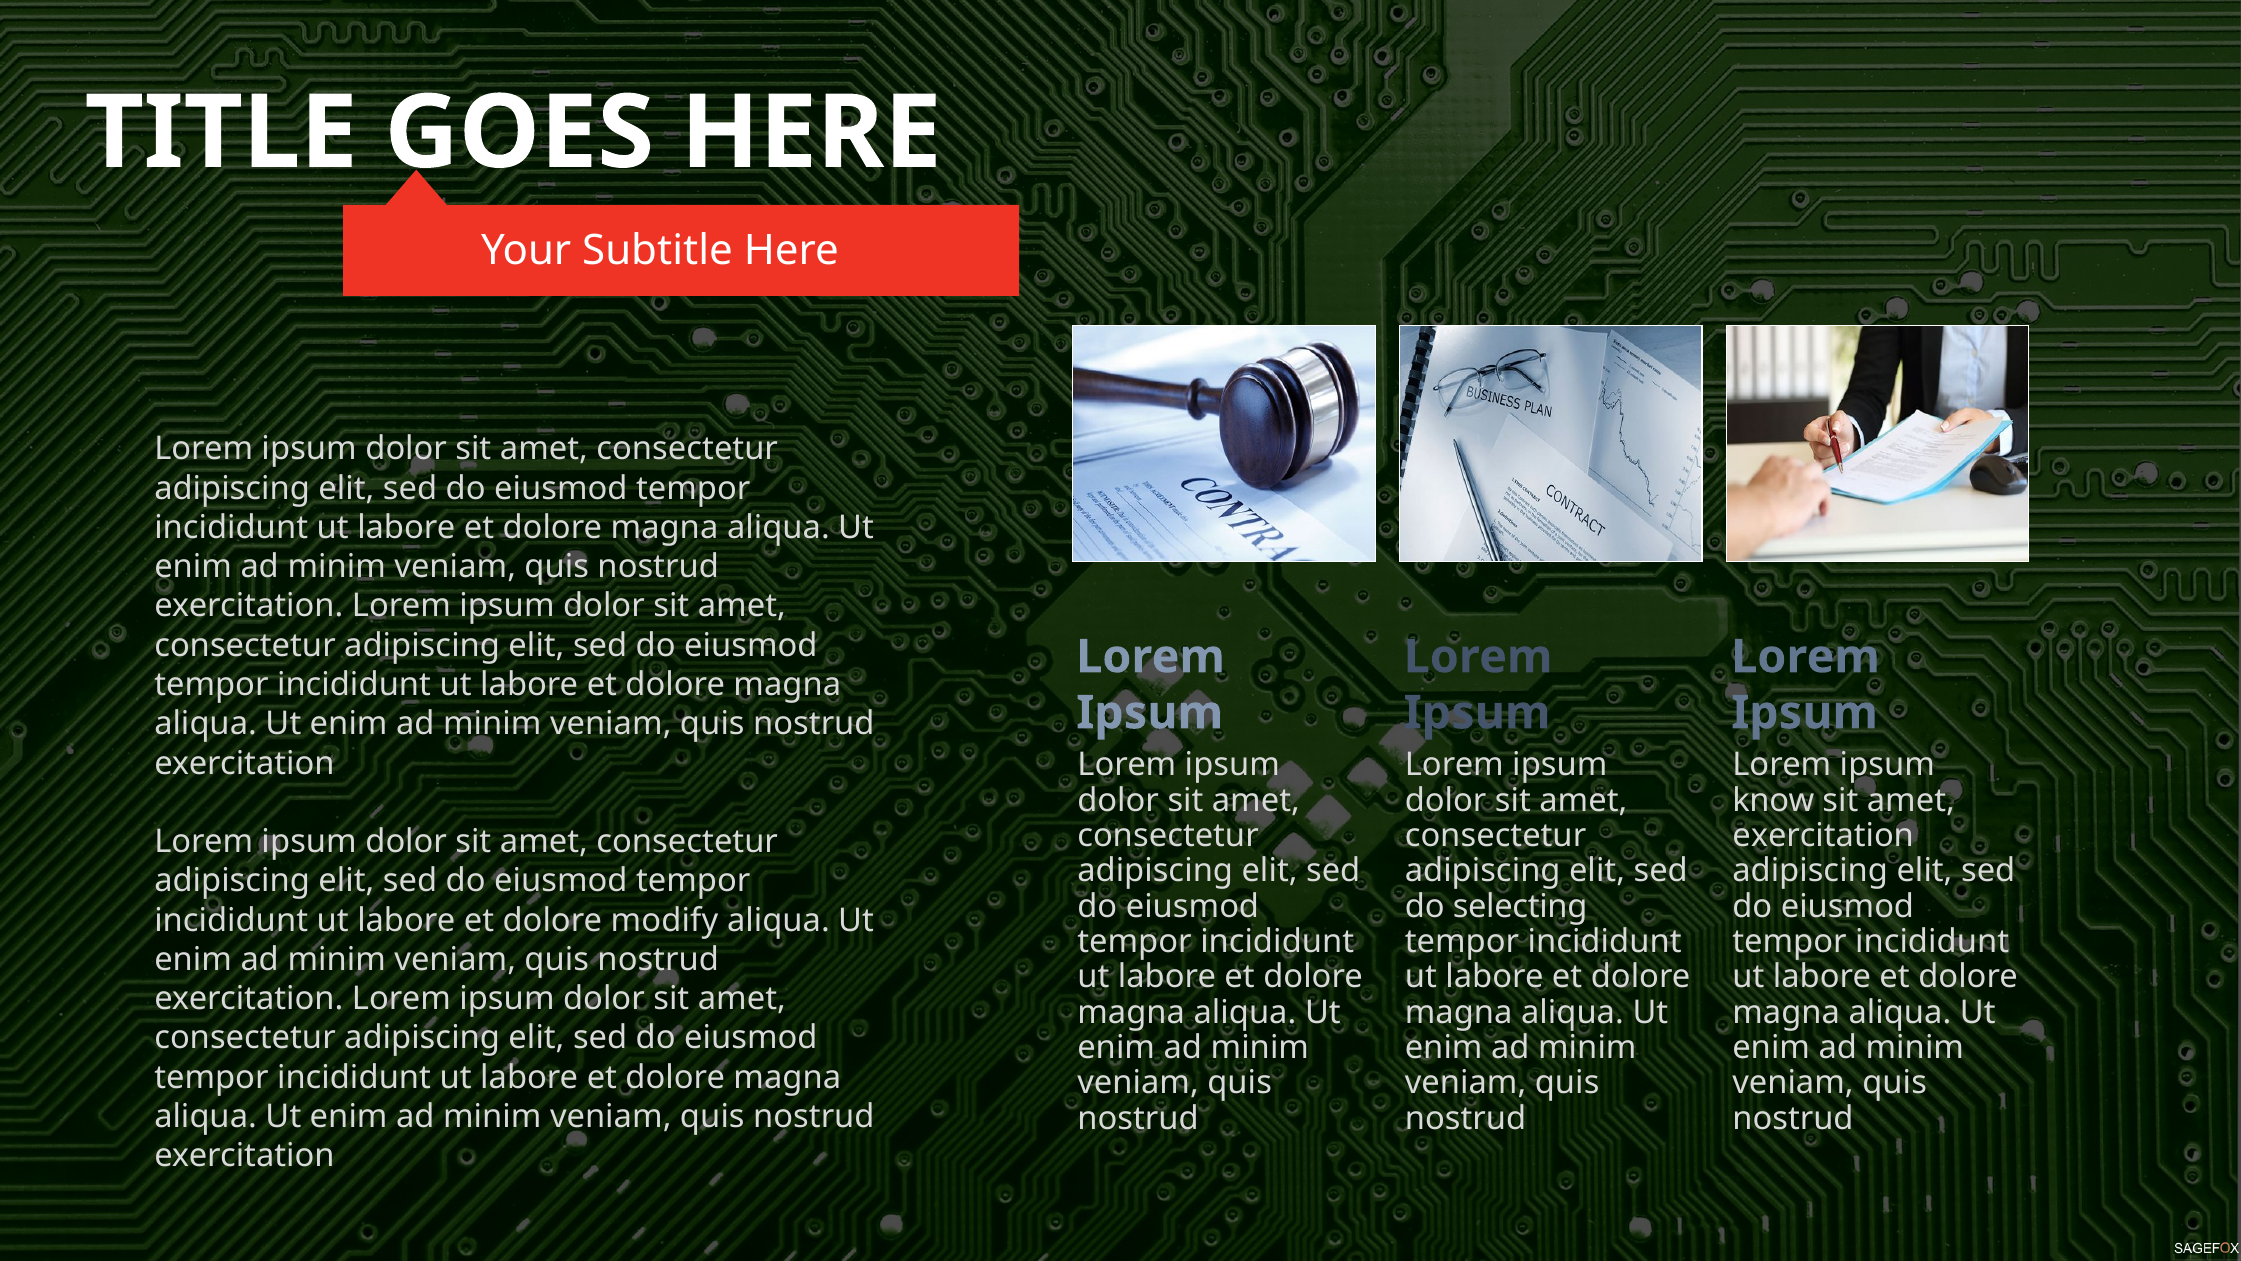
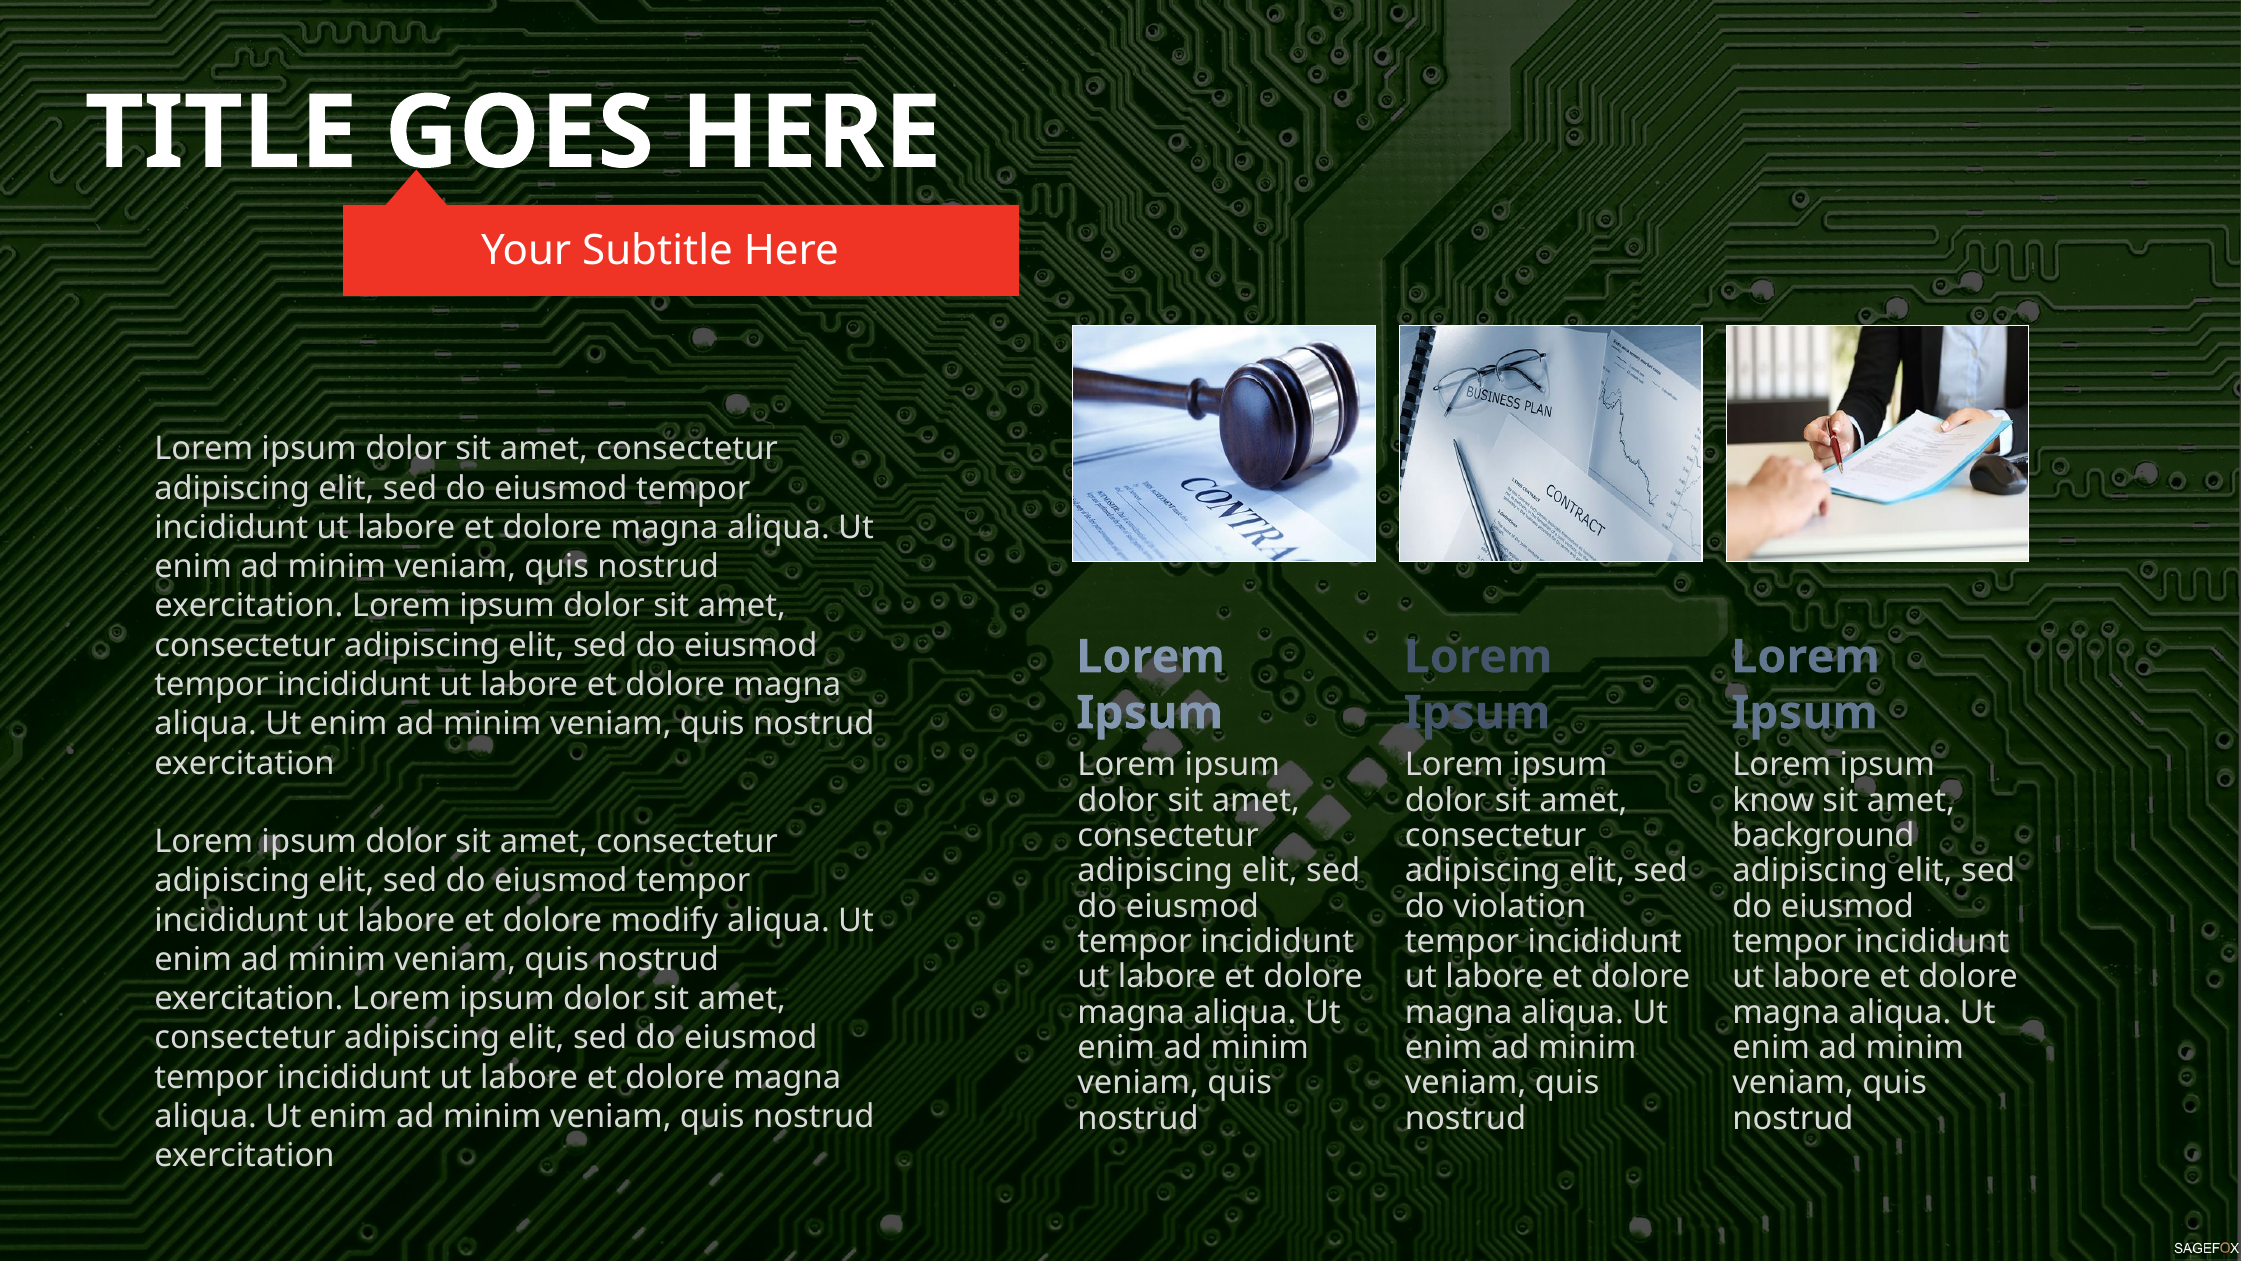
exercitation: exercitation -> background (1823, 835)
selecting: selecting -> violation (1520, 906)
